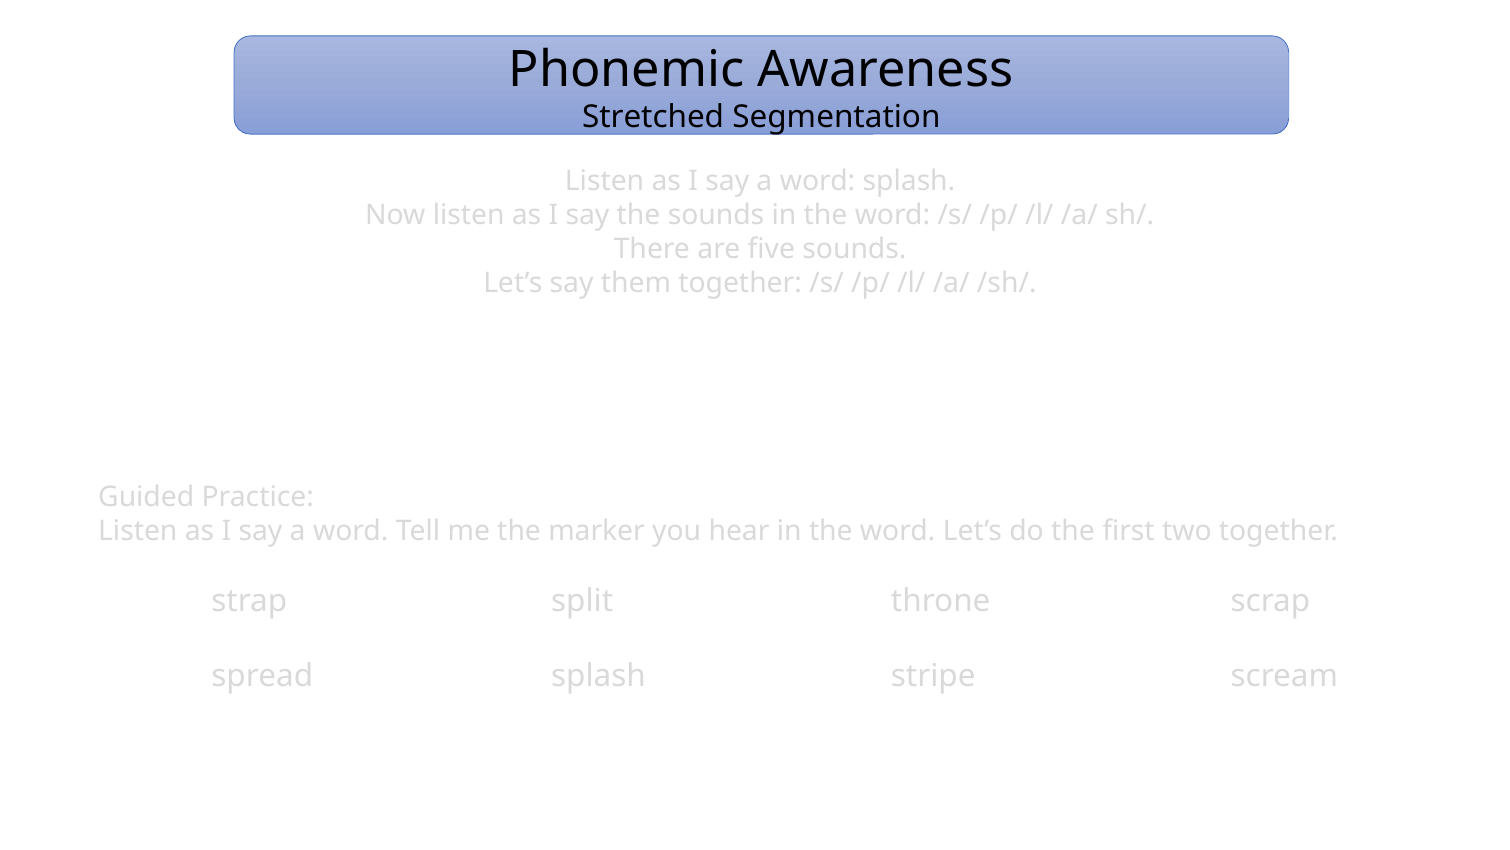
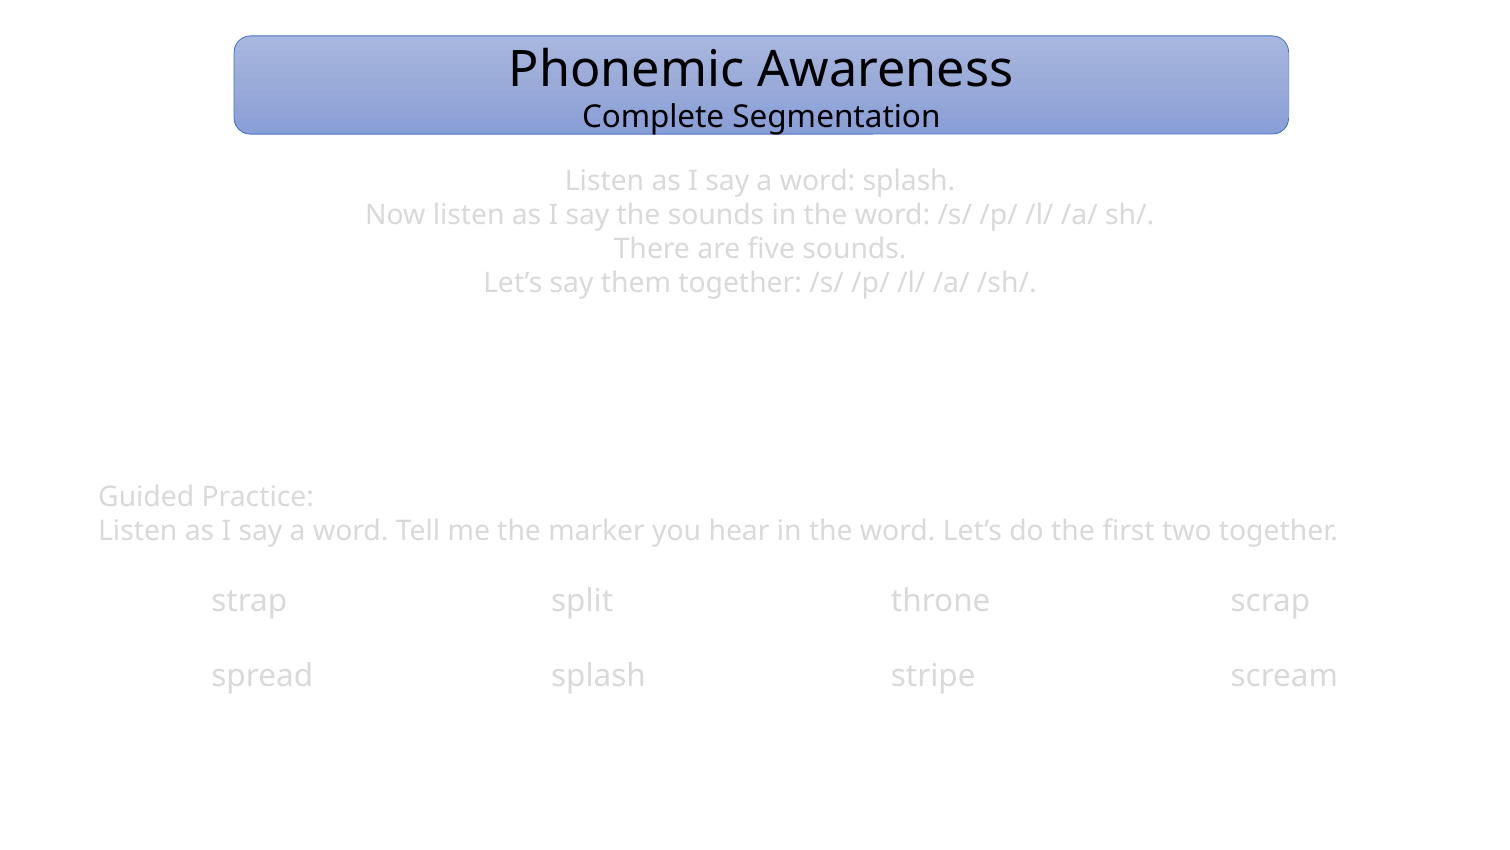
Stretched: Stretched -> Complete (653, 117)
